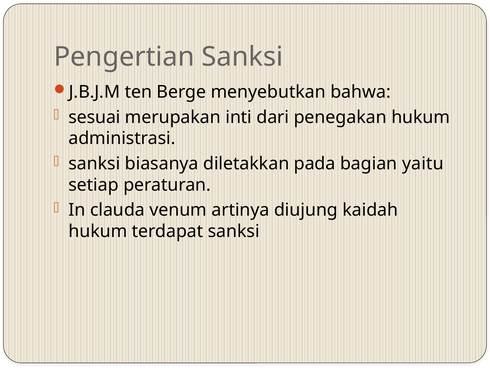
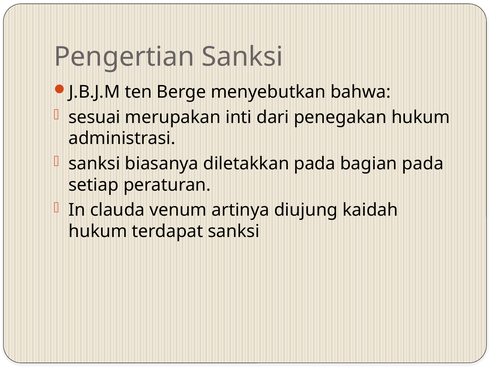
bagian yaitu: yaitu -> pada (423, 163)
